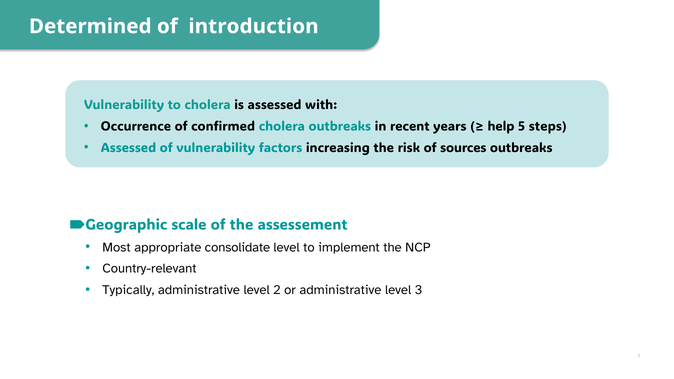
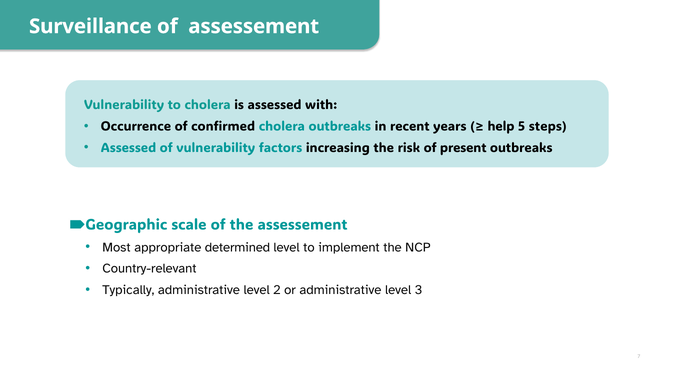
Determined: Determined -> Surveillance (90, 26)
of introduction: introduction -> assessement (254, 26)
sources: sources -> present (463, 148)
consolidate: consolidate -> determined (237, 247)
